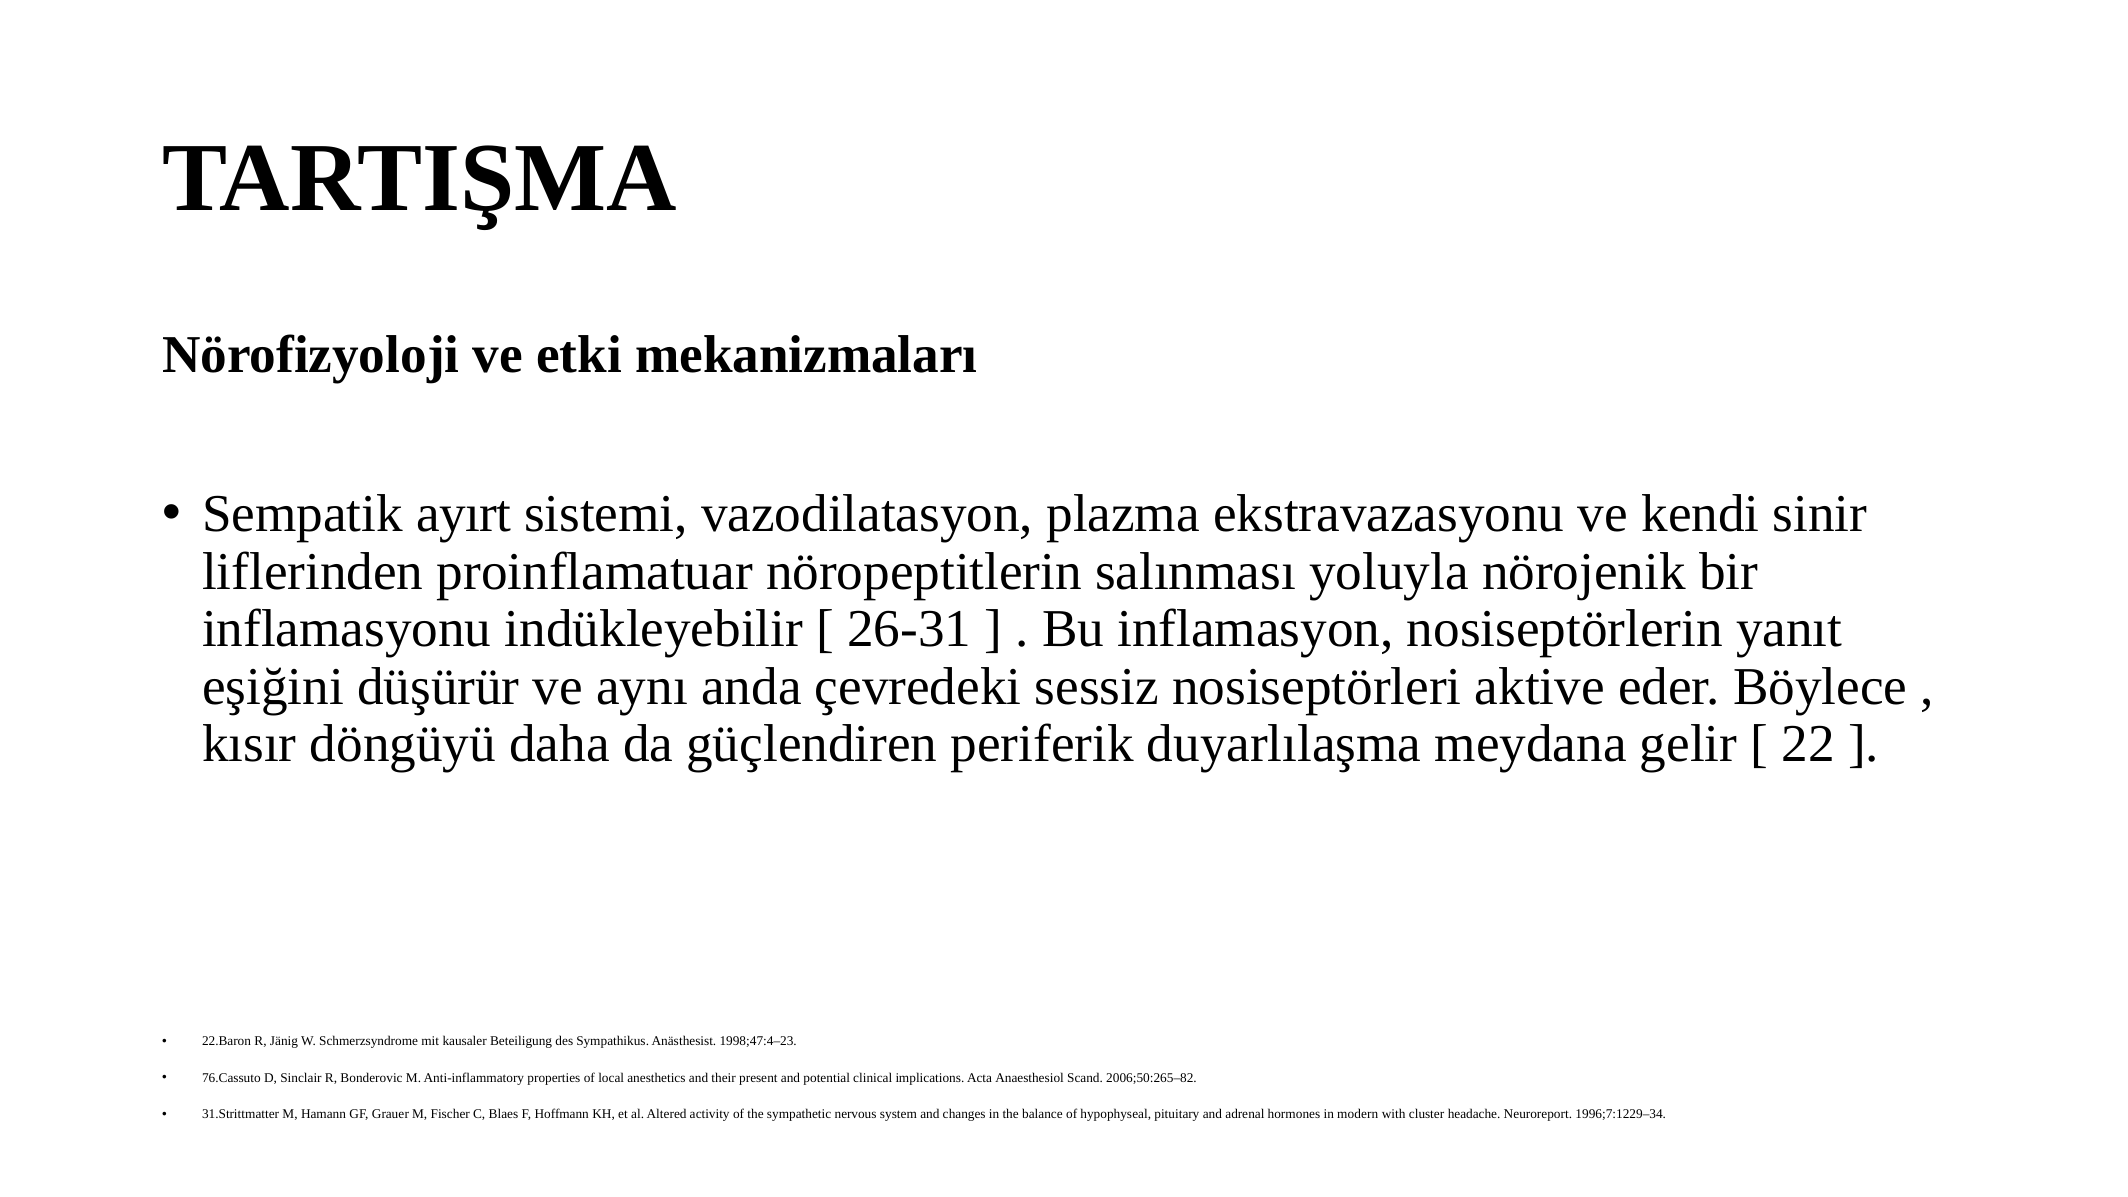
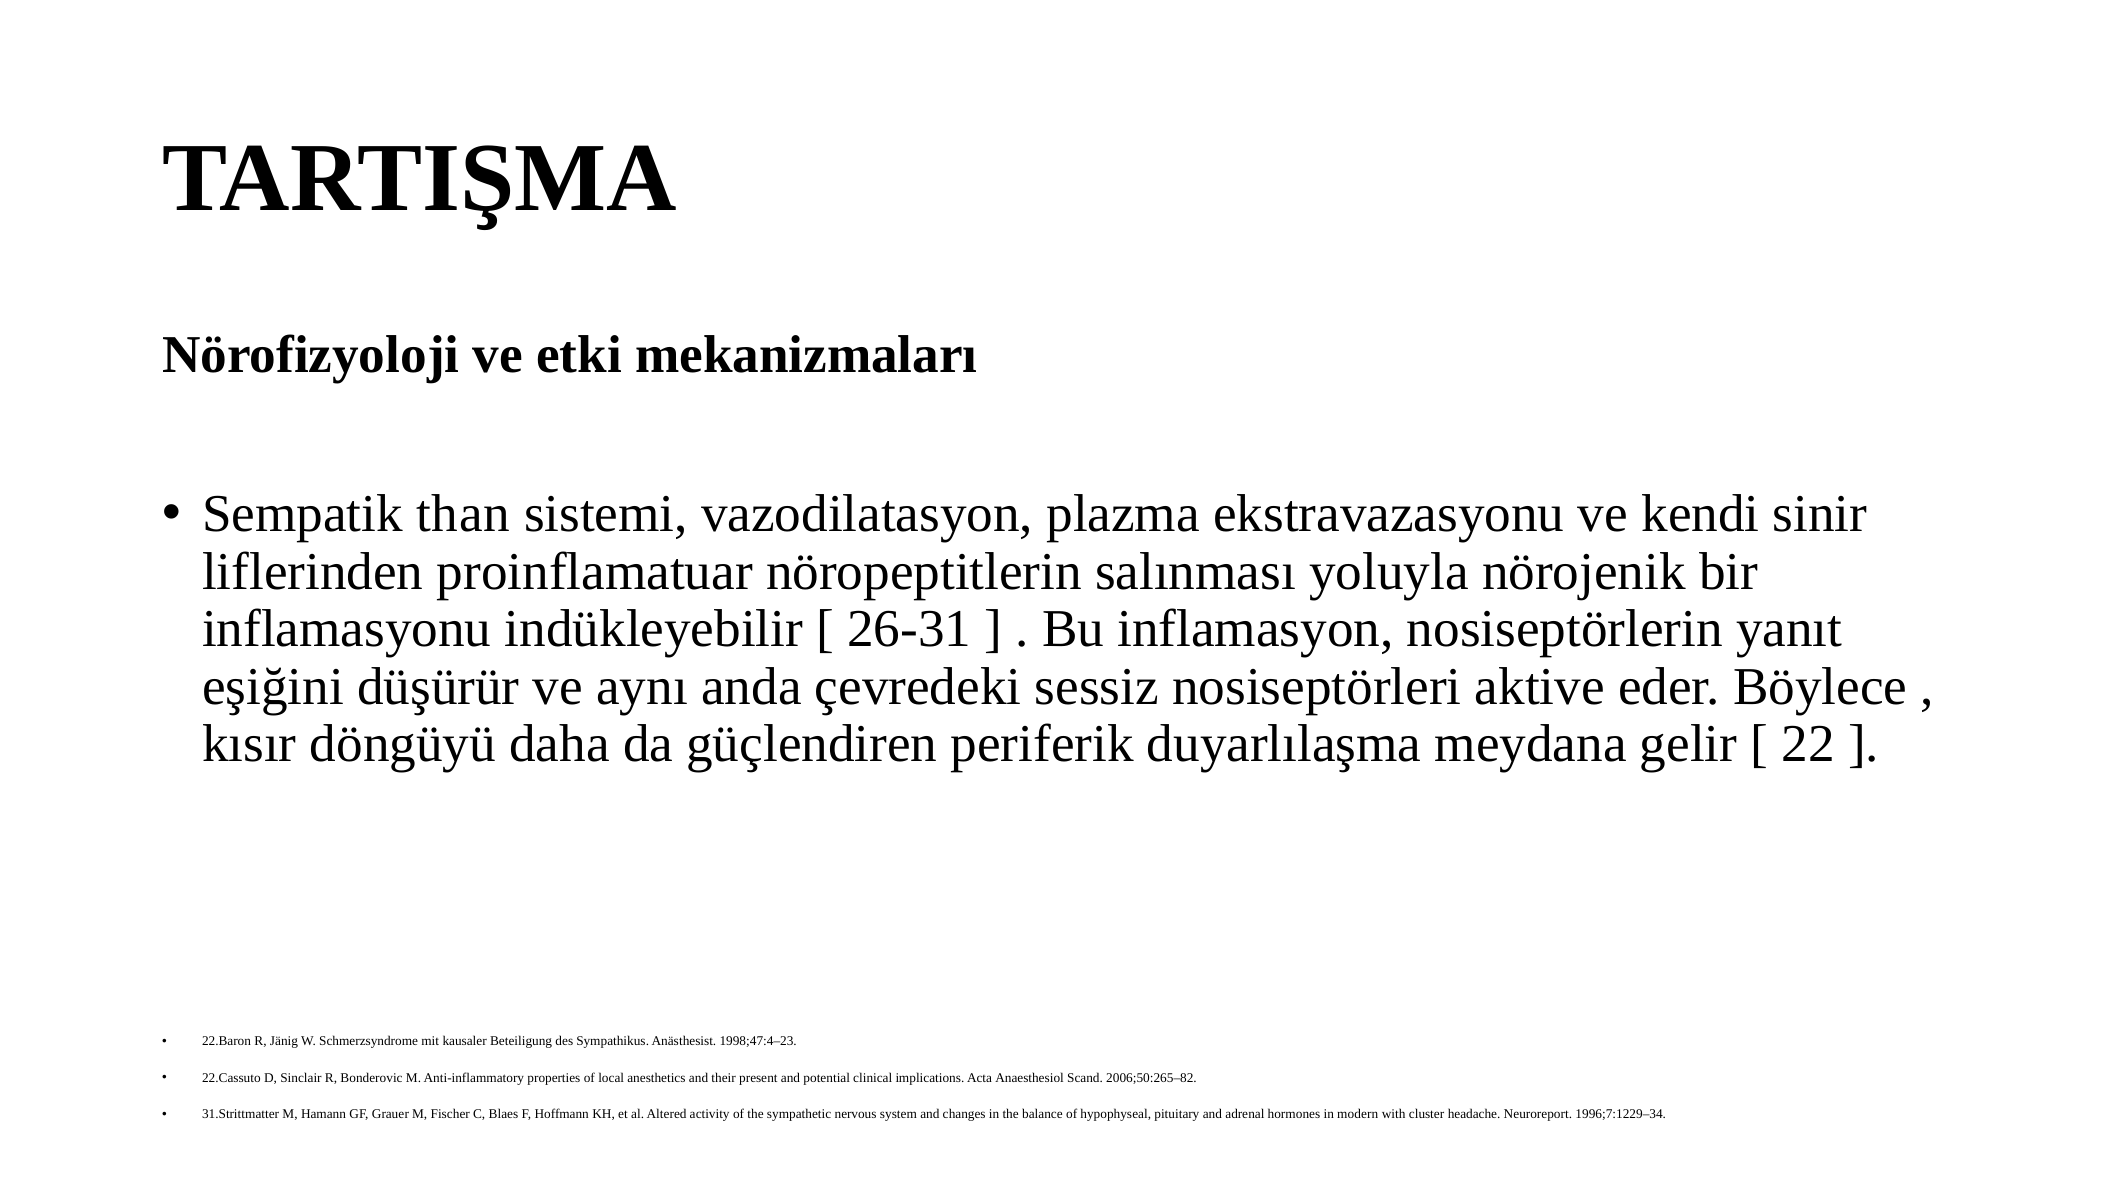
ayırt: ayırt -> than (463, 514)
76.Cassuto: 76.Cassuto -> 22.Cassuto (231, 1078)
